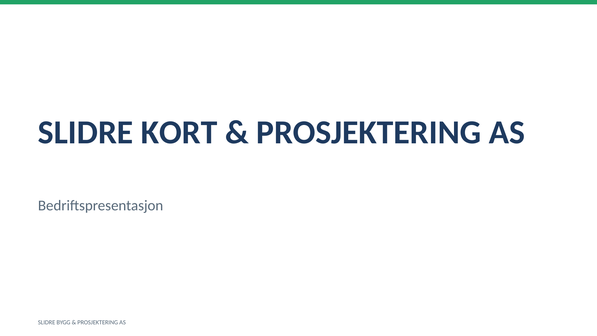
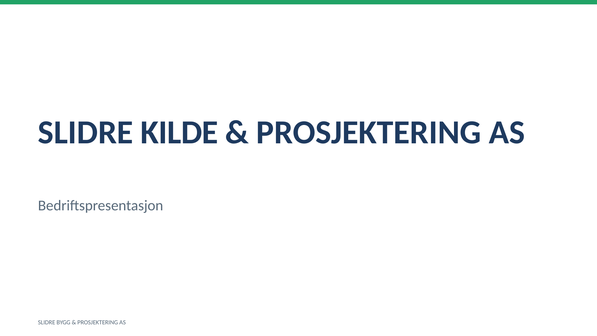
KORT: KORT -> KILDE (179, 132)
